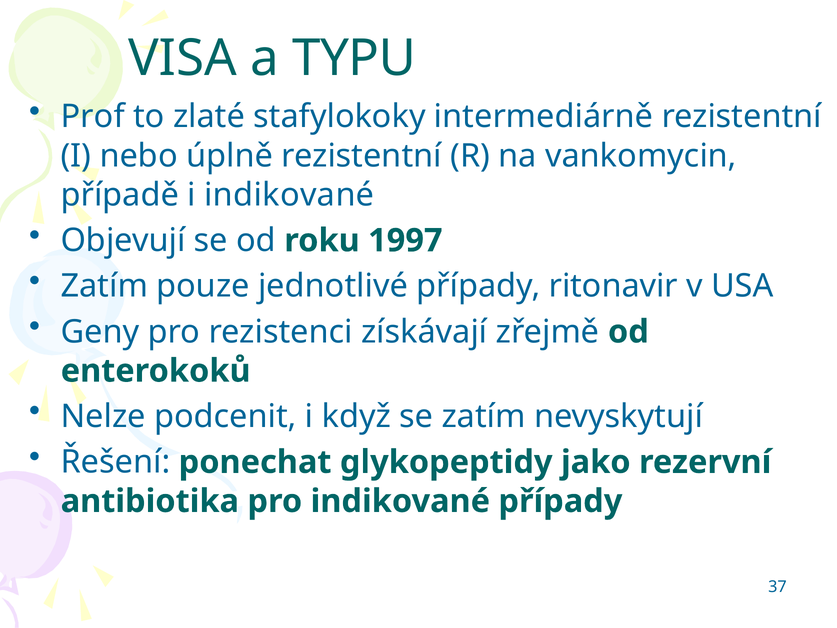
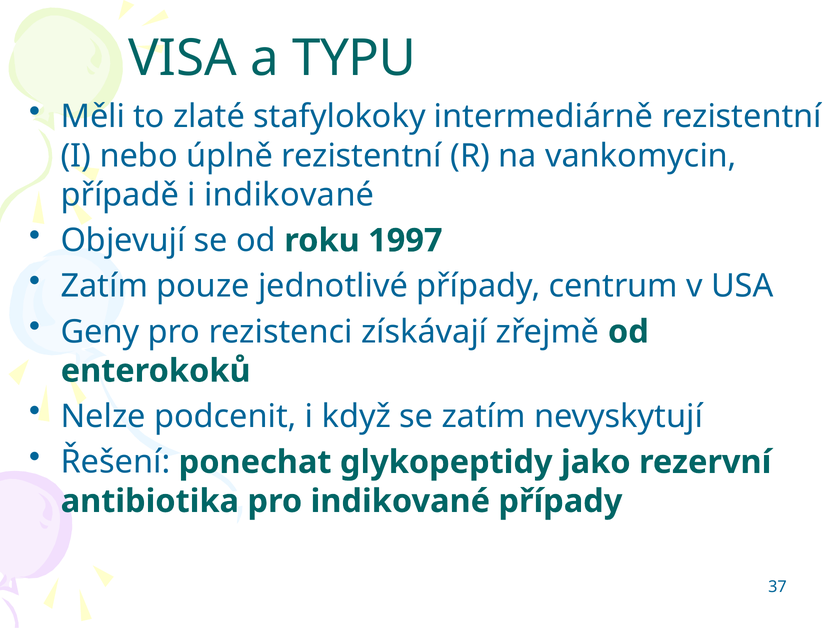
Prof: Prof -> Měli (93, 117)
ritonavir: ritonavir -> centrum (613, 286)
